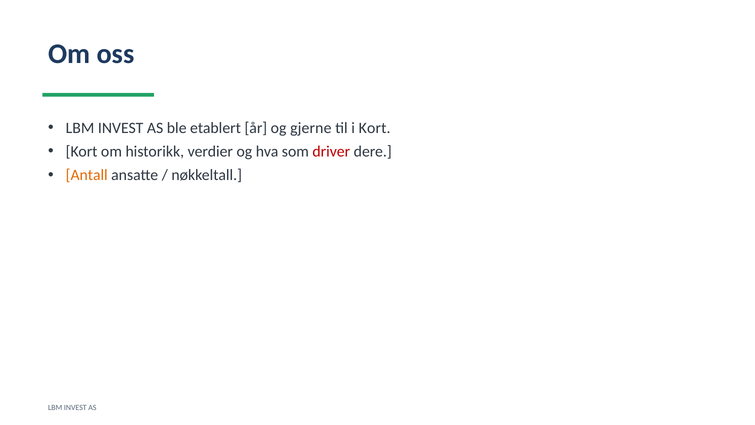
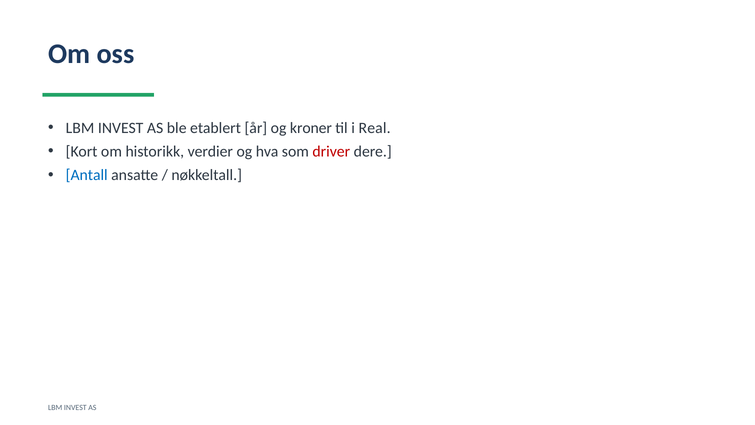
gjerne: gjerne -> kroner (311, 128)
i Kort: Kort -> Real (375, 128)
Antall colour: orange -> blue (87, 175)
